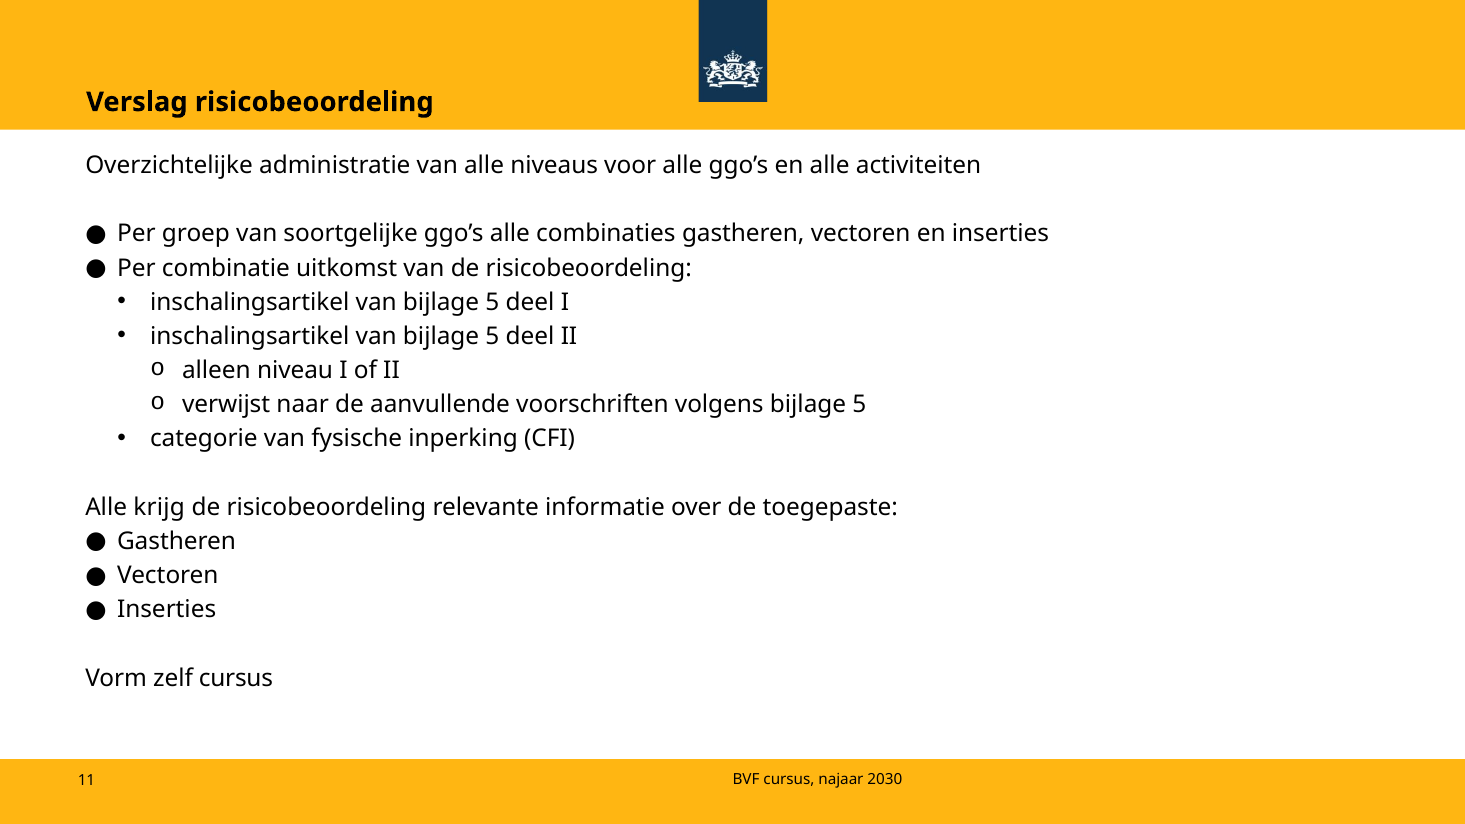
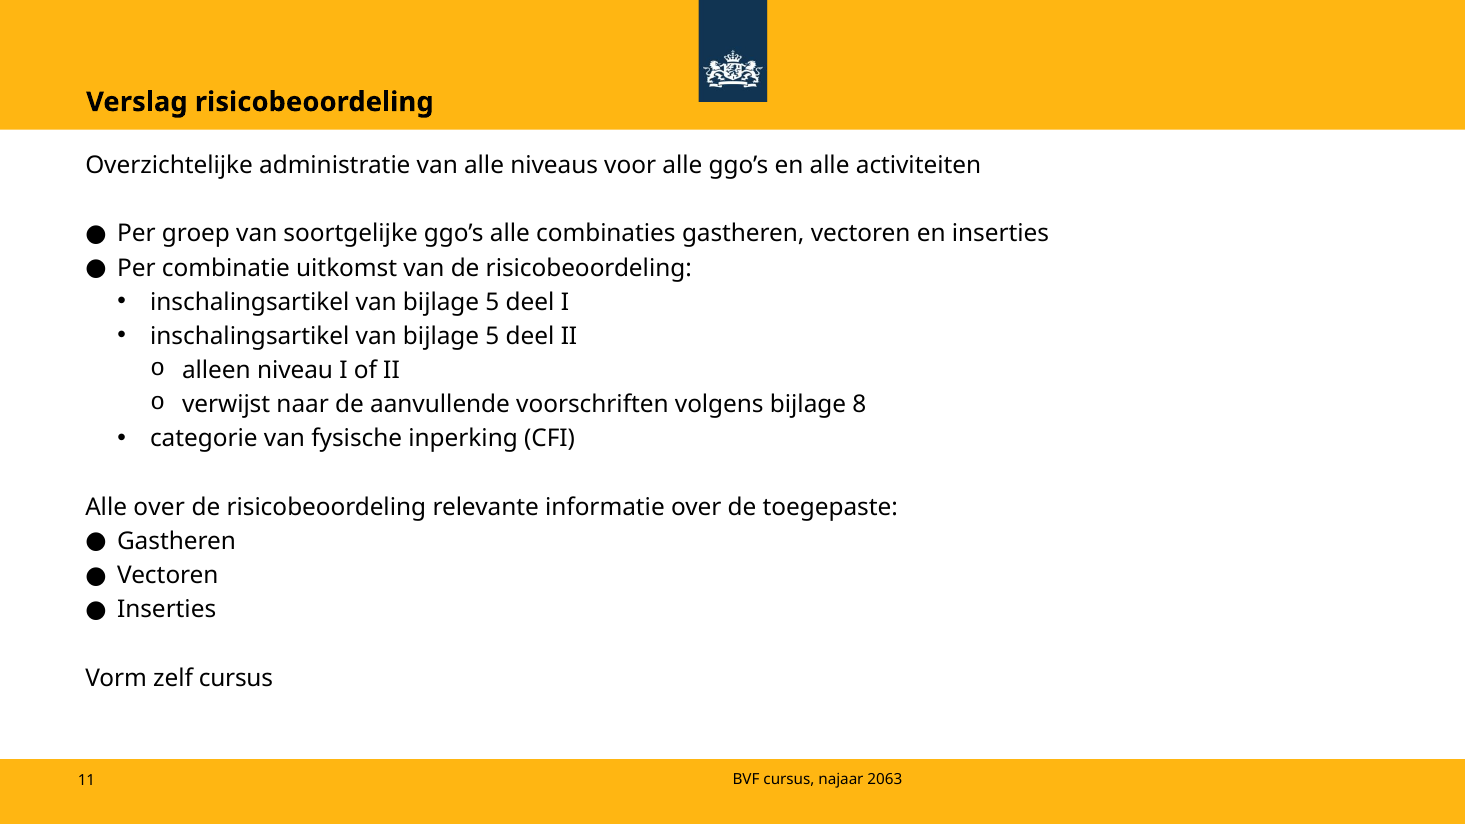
volgens bijlage 5: 5 -> 8 (859, 405)
Alle krijg: krijg -> over (159, 507)
2030: 2030 -> 2063 (885, 780)
